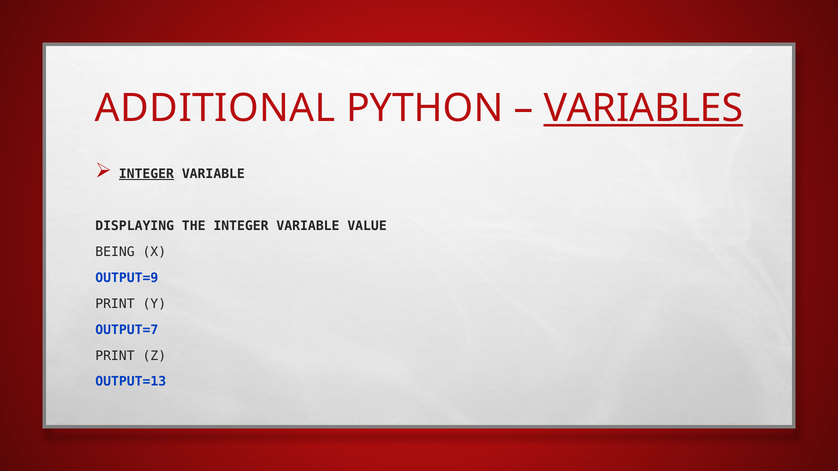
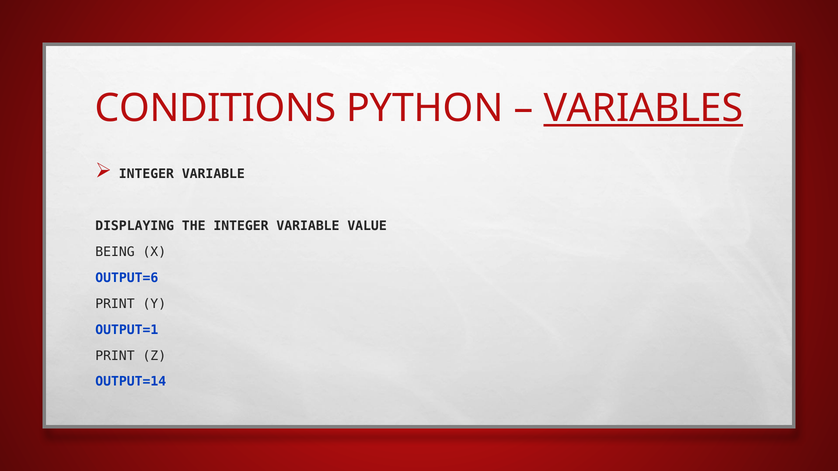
ADDITIONAL: ADDITIONAL -> CONDITIONS (216, 109)
INTEGER underline: present -> none (146, 174)
OUTPUT=9: OUTPUT=9 -> OUTPUT=6 (127, 278)
OUTPUT=7: OUTPUT=7 -> OUTPUT=1 (127, 330)
OUTPUT=13: OUTPUT=13 -> OUTPUT=14 (131, 382)
